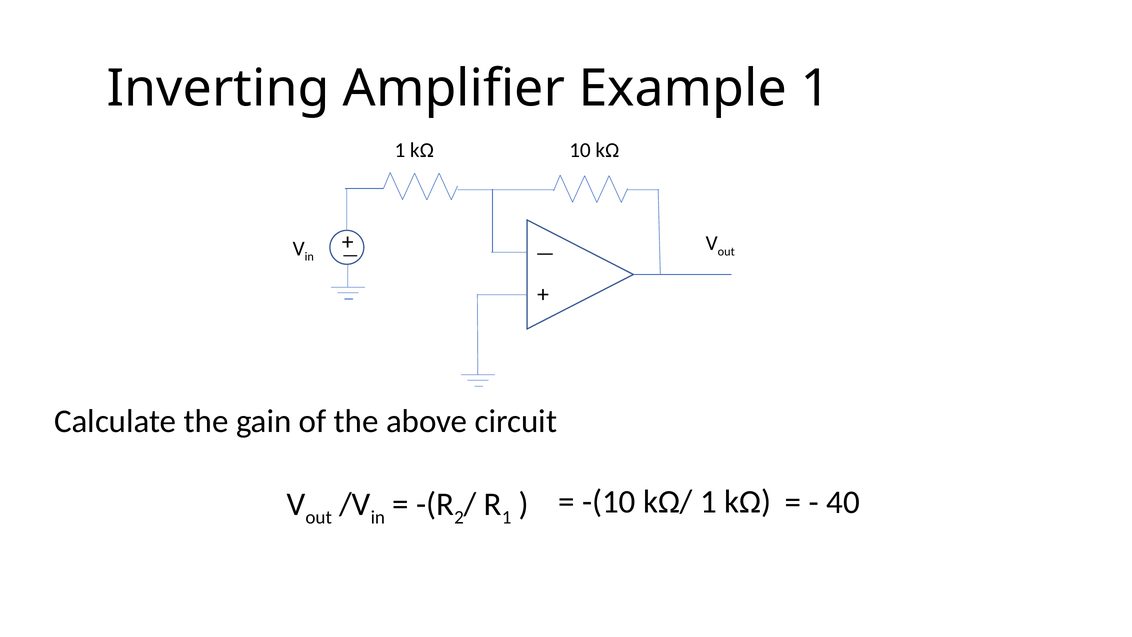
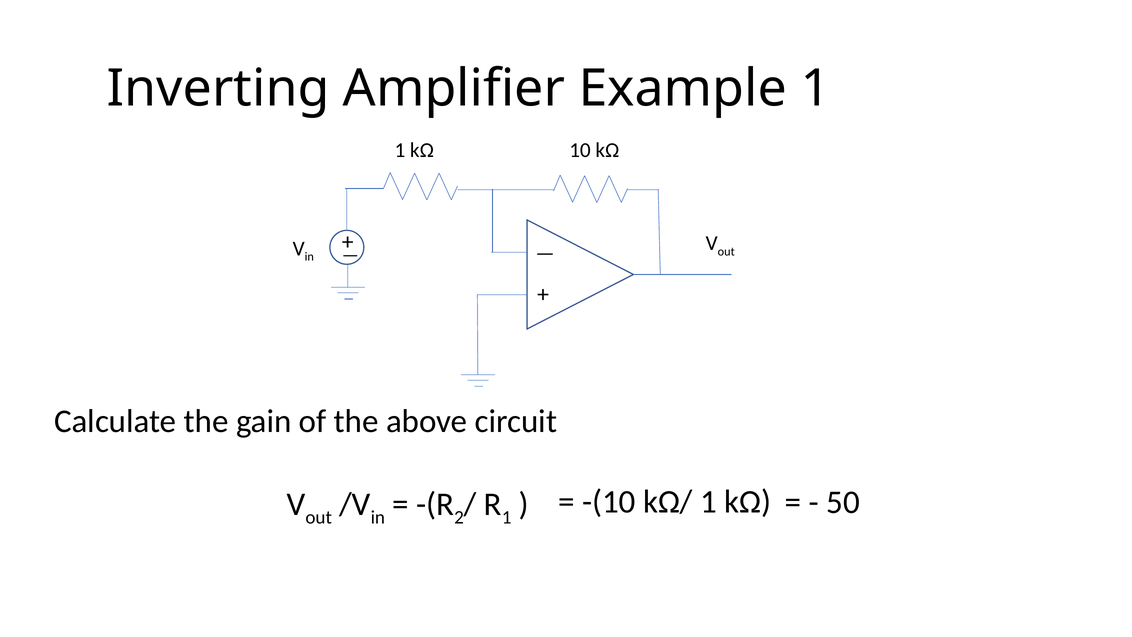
40: 40 -> 50 (843, 502)
